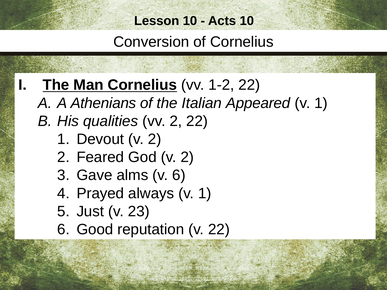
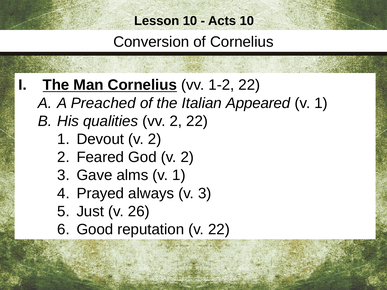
Athenians: Athenians -> Preached (103, 103)
alms v 6: 6 -> 1 (179, 175)
always v 1: 1 -> 3 (205, 193)
23: 23 -> 26 (139, 212)
